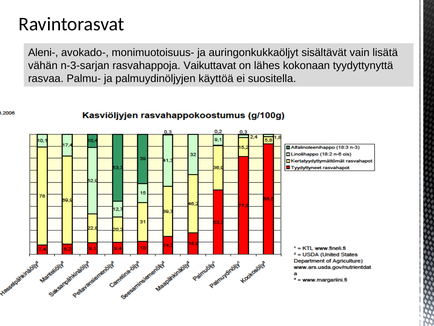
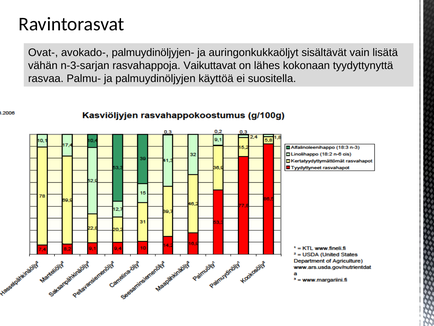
Aleni-: Aleni- -> Ovat- (43, 53)
monimuotoisuus-: monimuotoisuus- -> palmuydinöljyjen- (153, 53)
